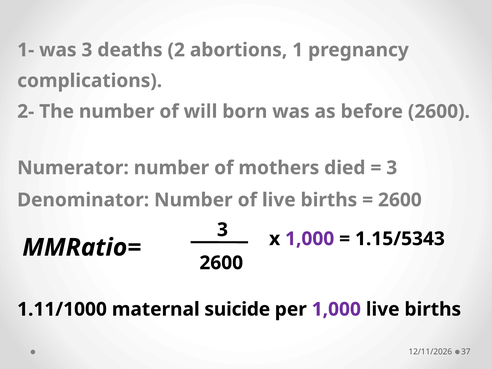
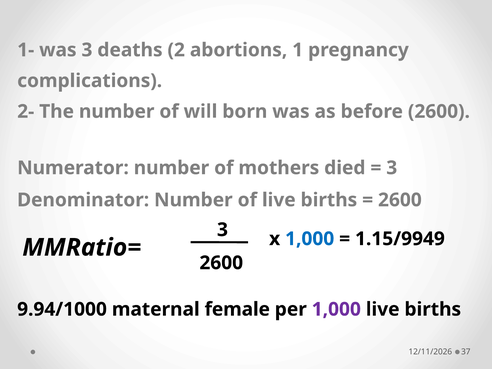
1,000 colour: purple -> blue (310, 239)
1.15/5343: 1.15/5343 -> 1.15/9949 (400, 239)
1.11/1000: 1.11/1000 -> 9.94/1000 (62, 309)
suicide: suicide -> female (237, 309)
